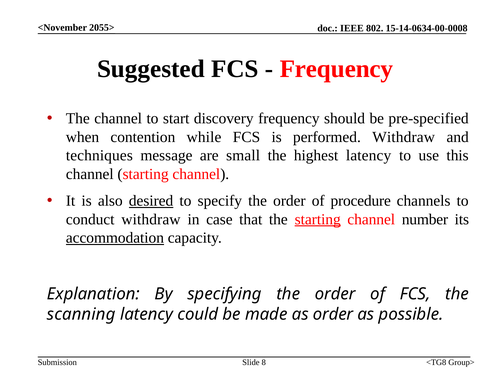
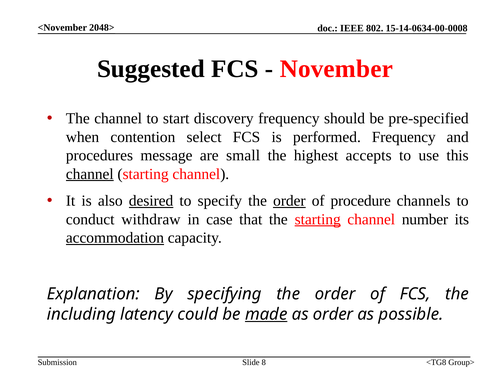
2055>: 2055> -> 2048> (102, 28)
Frequency: Frequency -> November (336, 69)
while: while -> select (204, 137)
performed Withdraw: Withdraw -> Frequency (404, 137)
techniques: techniques -> procedures (99, 155)
highest latency: latency -> accepts (369, 155)
channel underline: none -> present (90, 174)
order underline: none -> present (289, 201)
scanning: scanning -> including (81, 314)
made underline: none -> present (266, 314)
